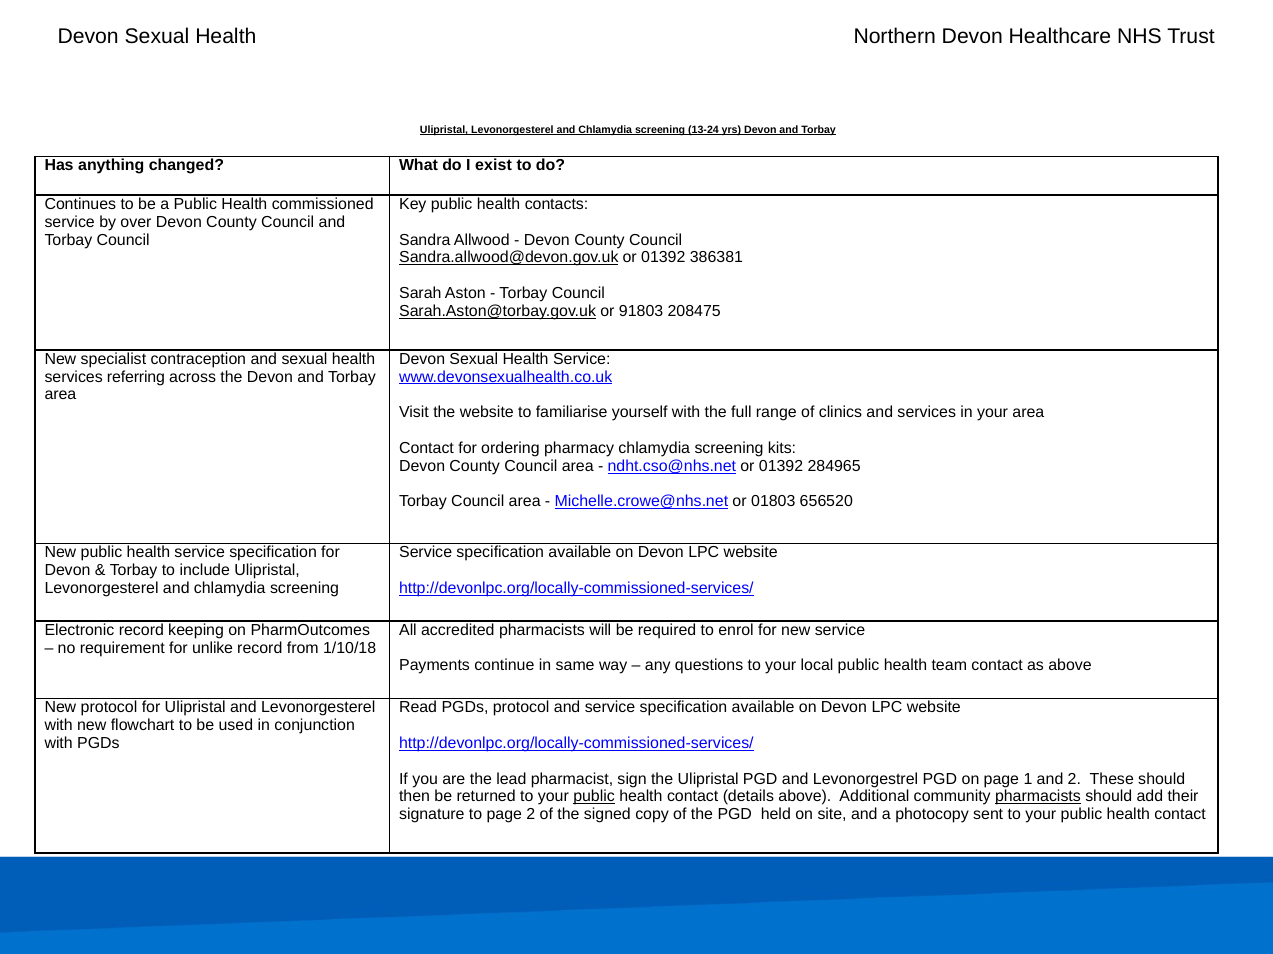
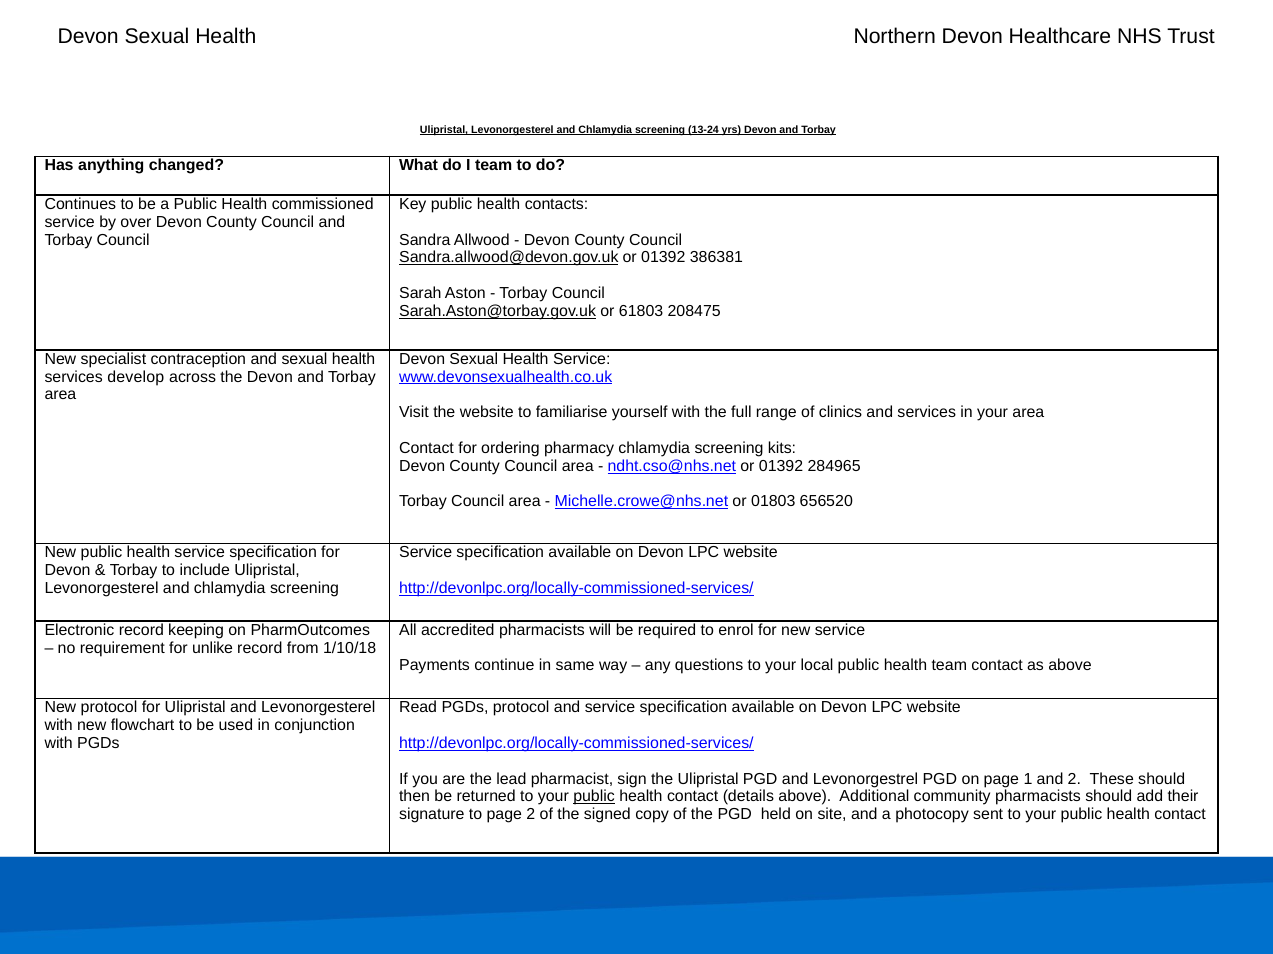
I exist: exist -> team (494, 166)
91803: 91803 -> 61803 (641, 311)
referring: referring -> develop (136, 377)
pharmacists underline: present -> none (1038, 797)
